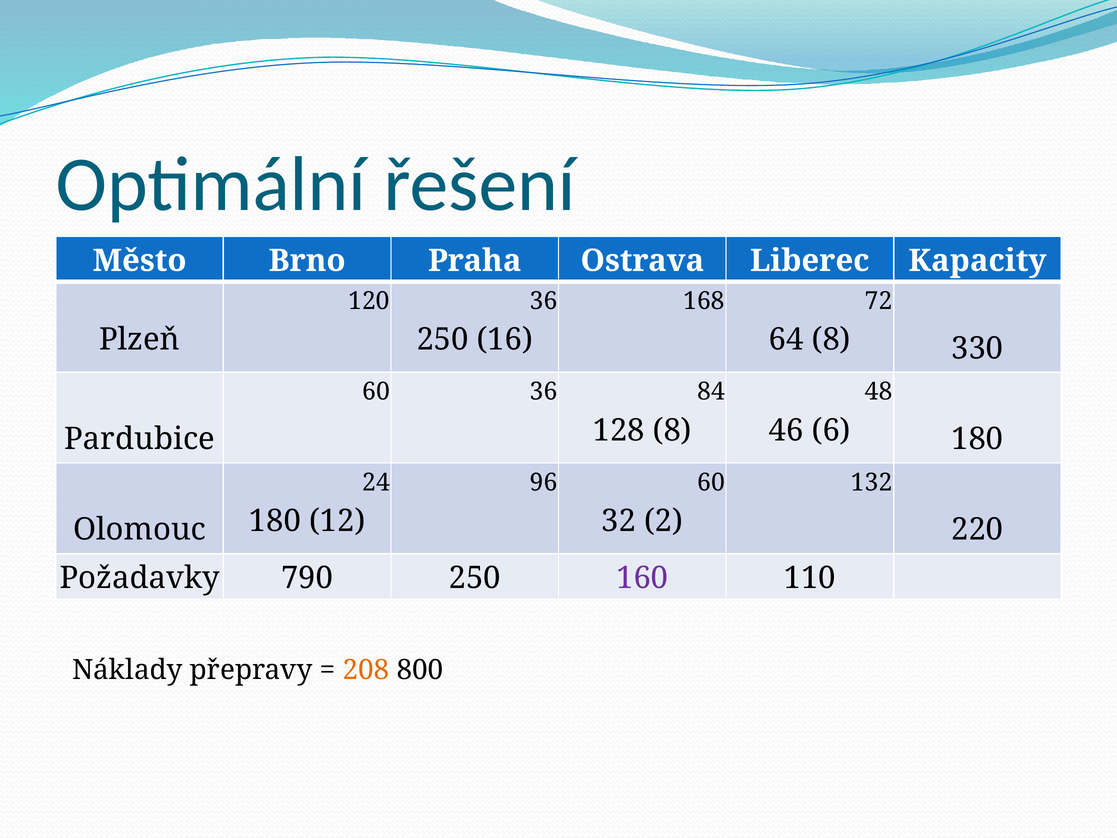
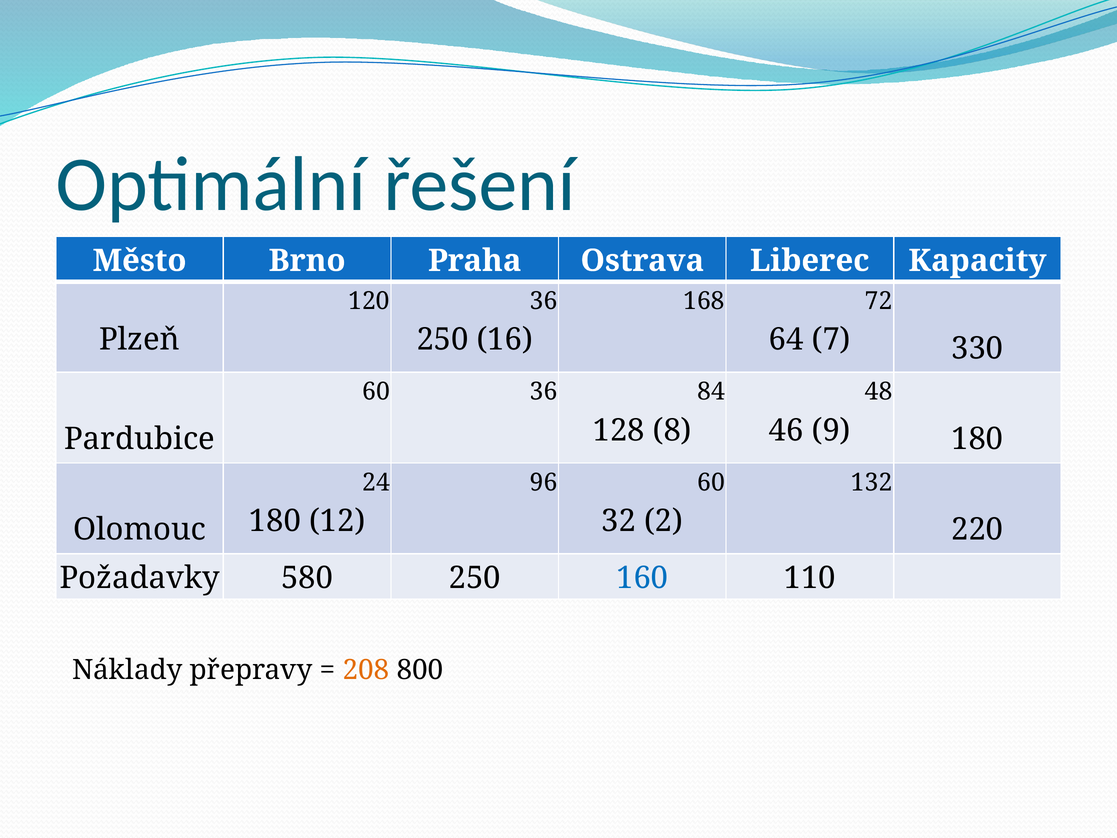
64 8: 8 -> 7 (831, 340)
6: 6 -> 9 (831, 430)
790: 790 -> 580 (307, 578)
160 colour: purple -> blue (642, 578)
